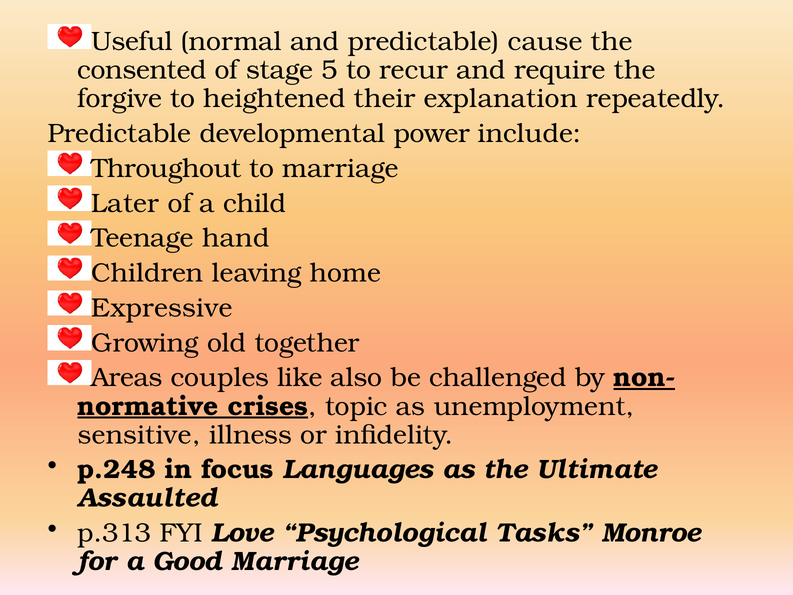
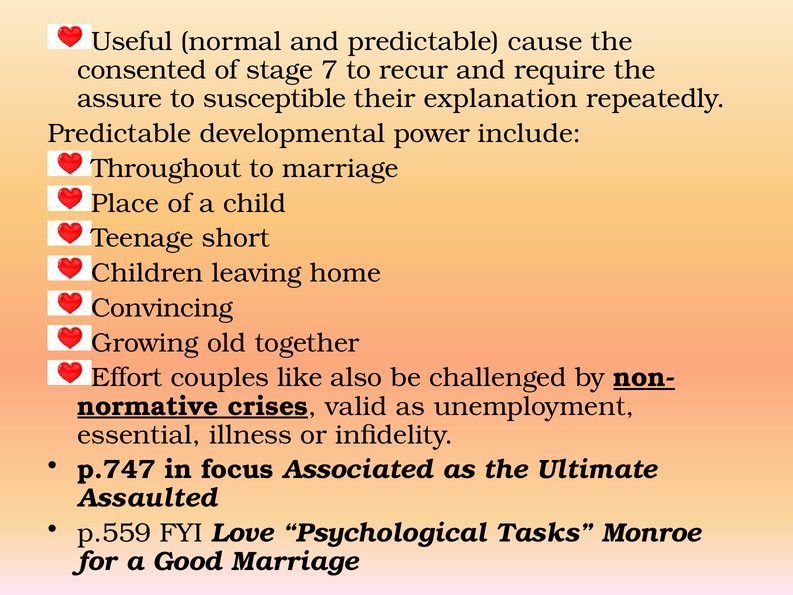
5: 5 -> 7 (330, 70)
forgive: forgive -> assure (120, 99)
heightened: heightened -> susceptible (275, 99)
Later: Later -> Place (125, 203)
hand: hand -> short (236, 238)
Expressive: Expressive -> Convincing (162, 308)
Areas: Areas -> Effort (127, 378)
topic: topic -> valid (356, 406)
sensitive: sensitive -> essential (139, 435)
p.248: p.248 -> p.747 (116, 470)
Languages: Languages -> Associated (358, 470)
p.313: p.313 -> p.559 (114, 533)
